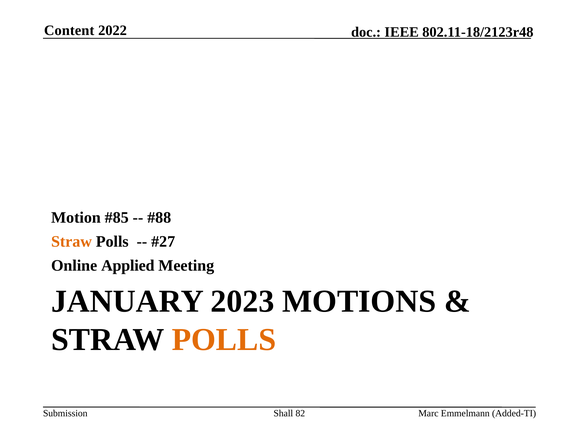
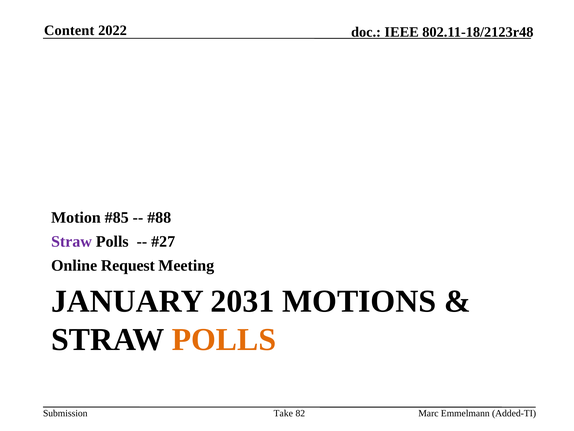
Straw colour: orange -> purple (71, 241)
Applied: Applied -> Request (128, 265)
2023: 2023 -> 2031 (242, 301)
Shall: Shall -> Take (283, 413)
